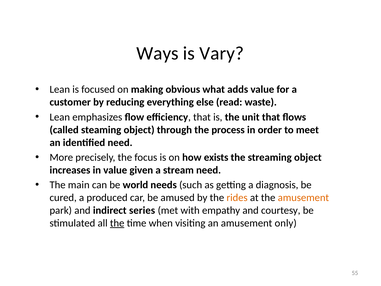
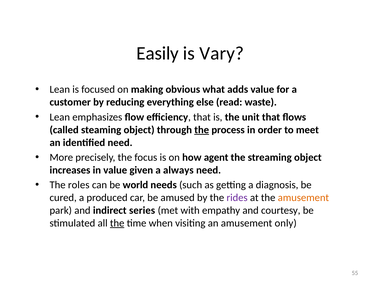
Ways: Ways -> Easily (158, 53)
the underline: none -> present (202, 130)
exists: exists -> agent (216, 157)
stream: stream -> always (178, 170)
main: main -> roles (79, 185)
rides colour: orange -> purple (237, 197)
